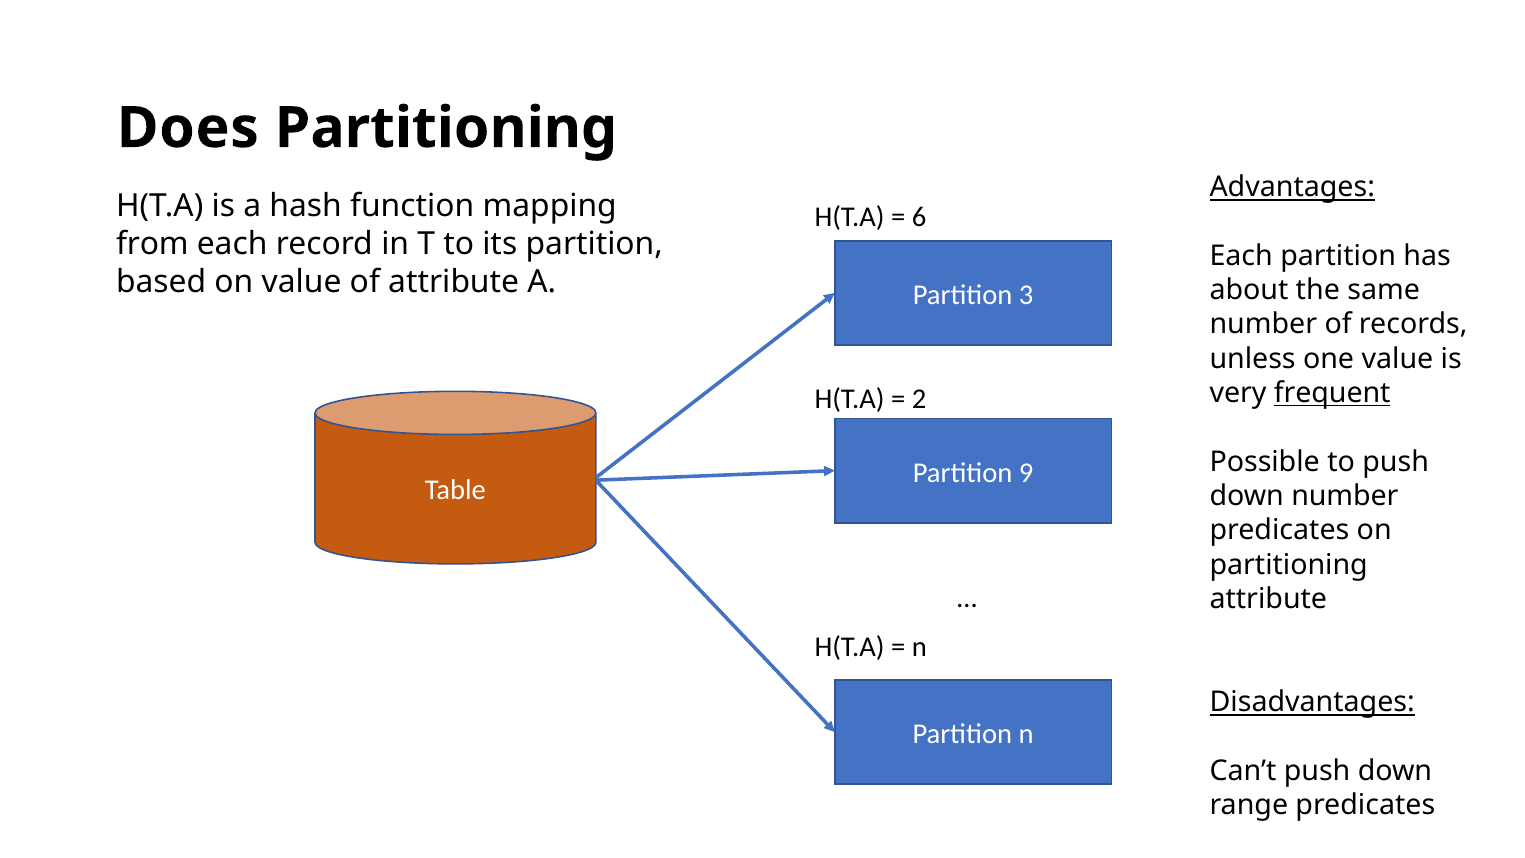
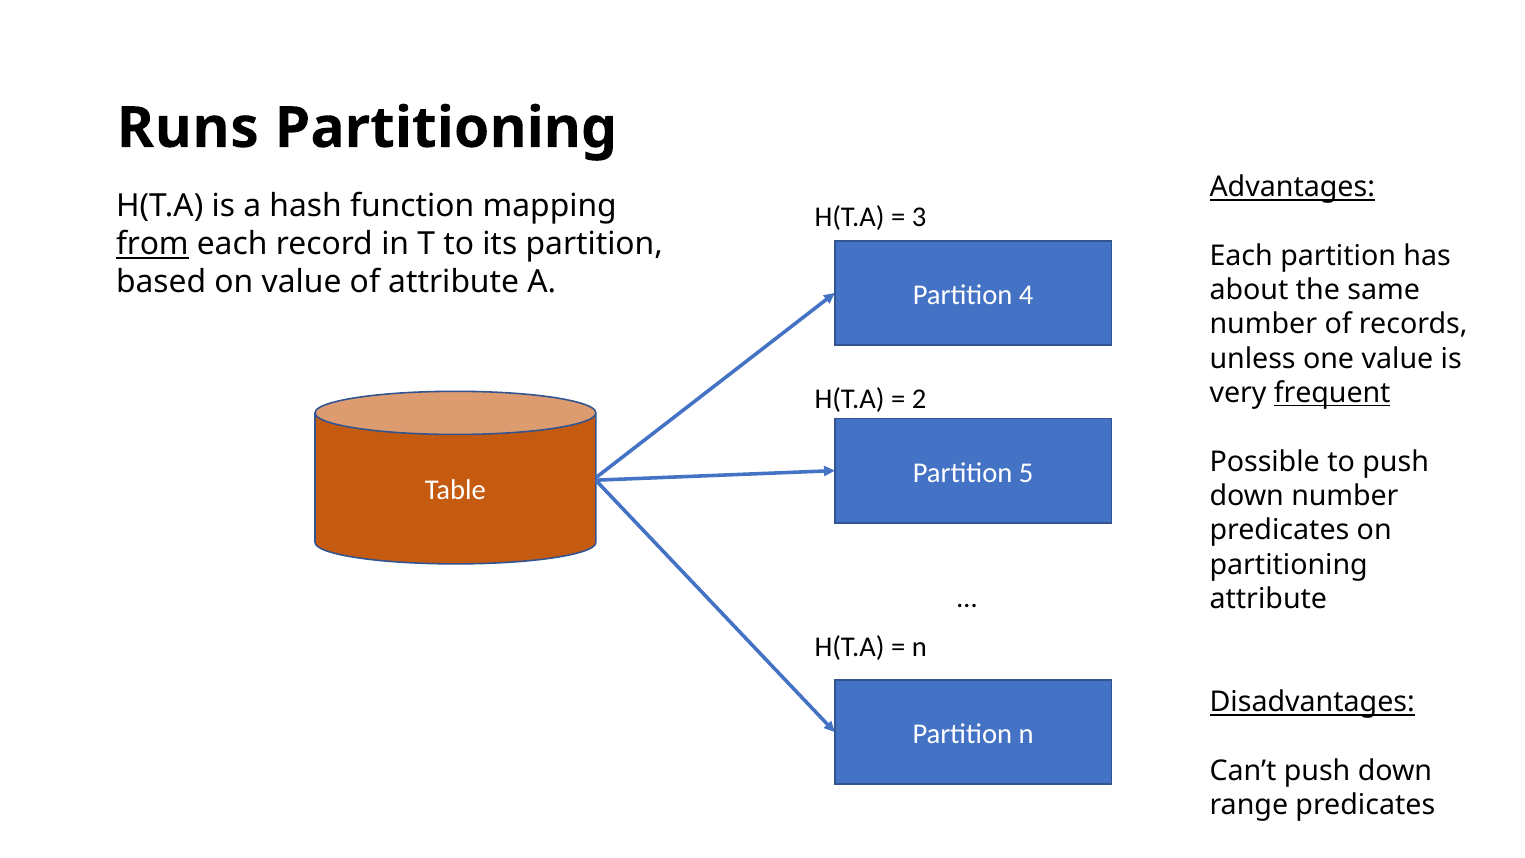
Does: Does -> Runs (188, 128)
6: 6 -> 3 (919, 217)
from underline: none -> present (152, 244)
3: 3 -> 4 (1026, 295)
9: 9 -> 5 (1026, 473)
